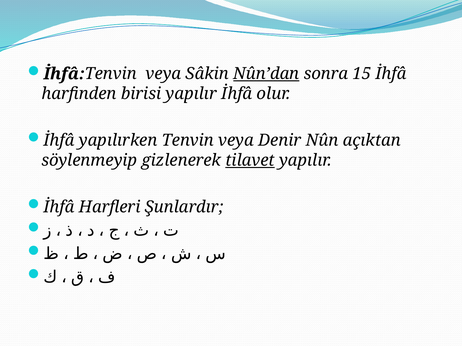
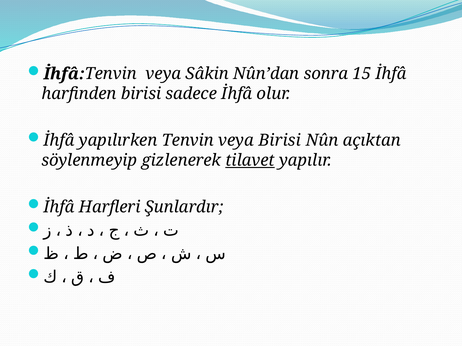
Nûn’dan underline: present -> none (266, 74)
birisi yapılır: yapılır -> sadece (191, 94)
veya Denir: Denir -> Birisi (280, 141)
